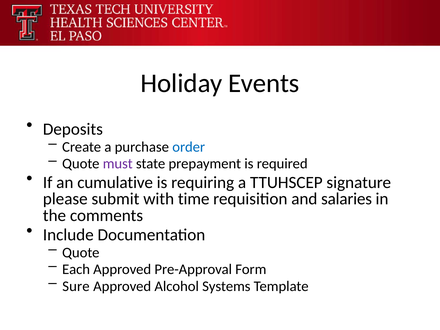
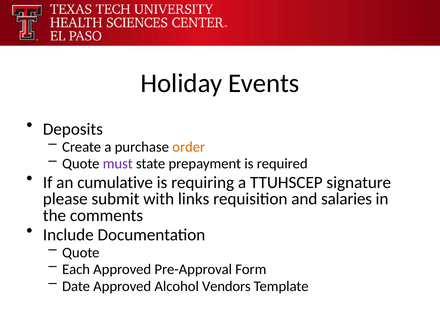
order colour: blue -> orange (189, 147)
time: time -> links (194, 199)
Sure: Sure -> Date (76, 286)
Systems: Systems -> Vendors (226, 286)
